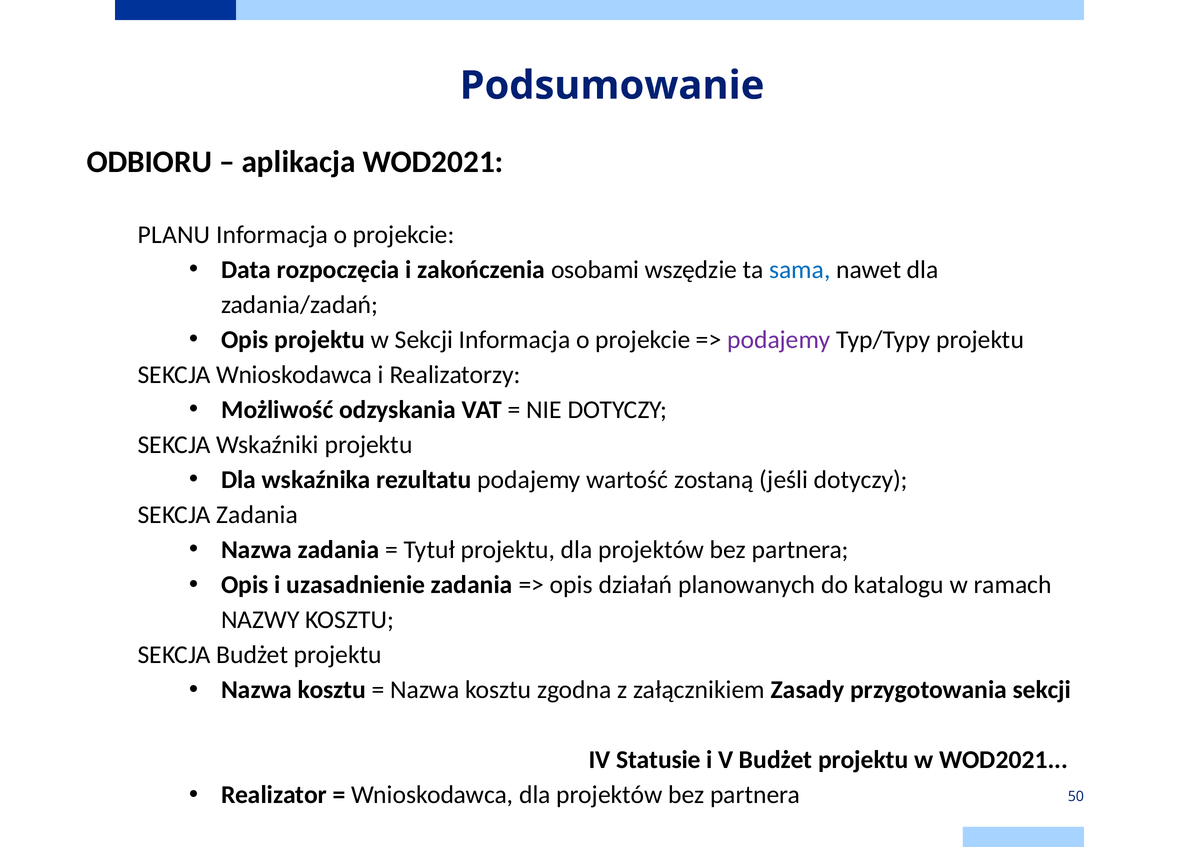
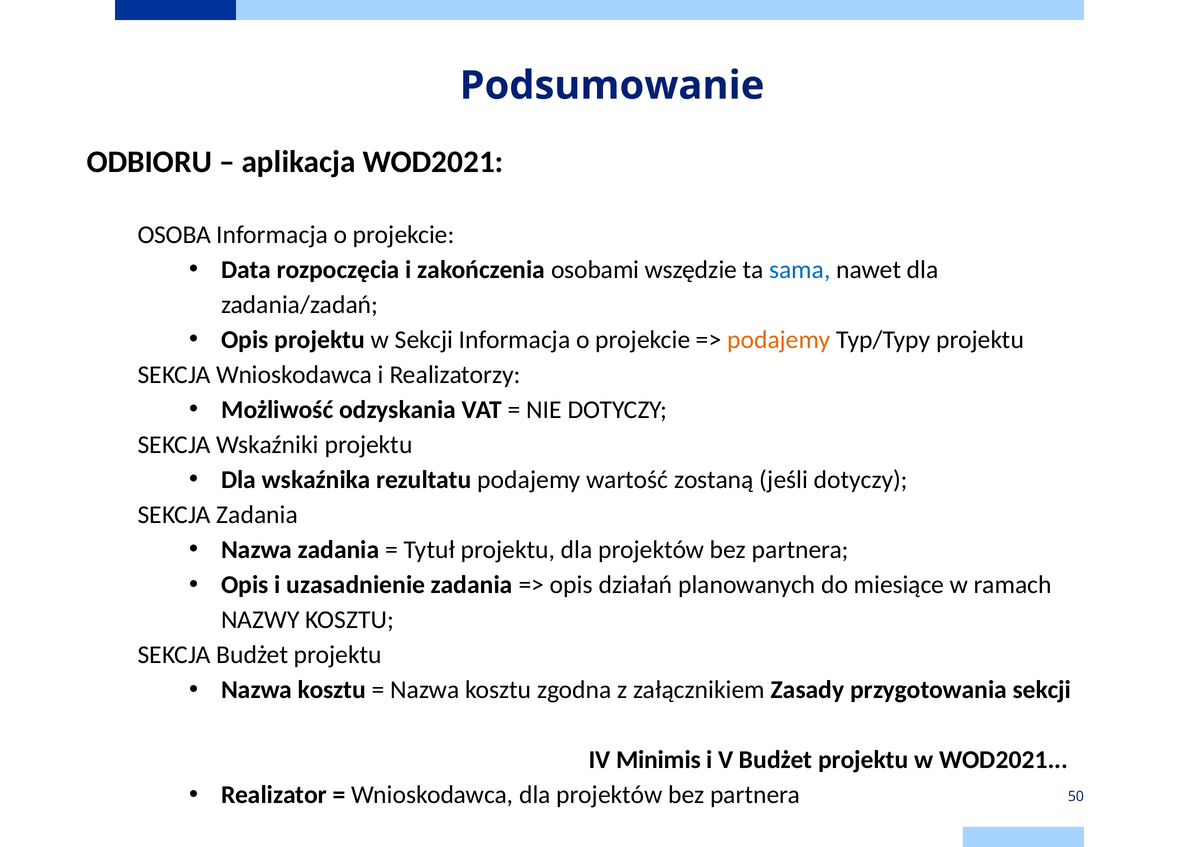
PLANU: PLANU -> OSOBA (174, 235)
podajemy colour: purple -> orange (779, 340)
katalogu: katalogu -> miesiące (899, 585)
Statusie: Statusie -> Minimis (659, 761)
